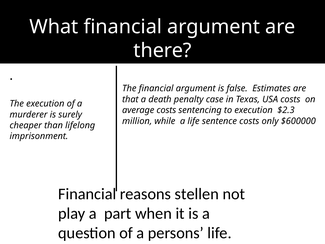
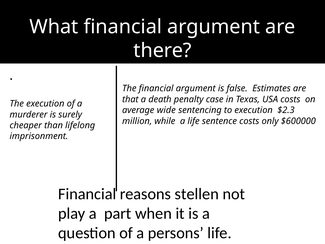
average costs: costs -> wide (166, 110)
